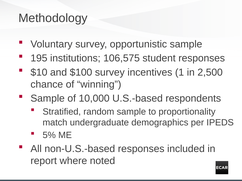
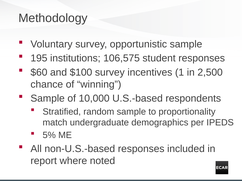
$10: $10 -> $60 (39, 72)
